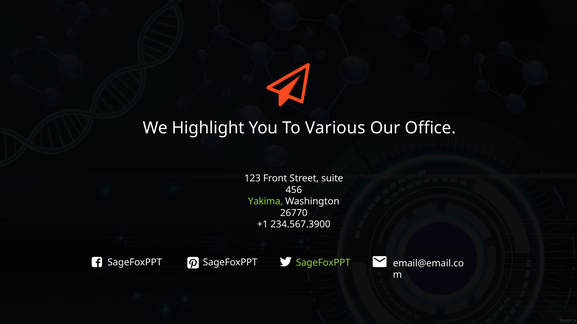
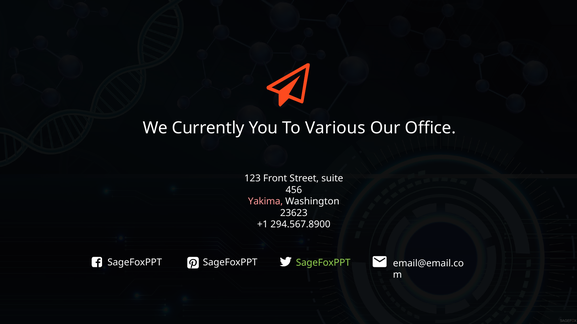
Highlight: Highlight -> Currently (208, 128)
Yakima colour: light green -> pink (266, 202)
26770: 26770 -> 23623 (294, 213)
234.567.3900: 234.567.3900 -> 294.567.8900 (300, 225)
